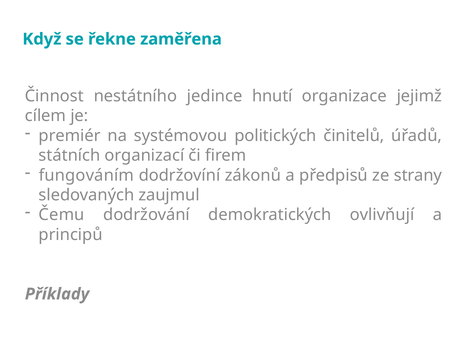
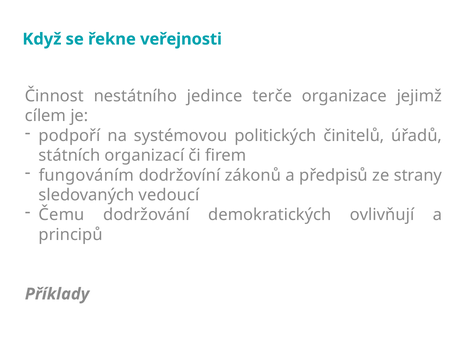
zaměřena: zaměřena -> veřejnosti (181, 39)
hnutí: hnutí -> terče (272, 96)
premiér: premiér -> podpoří (70, 136)
zaujmul: zaujmul -> vedoucí (169, 195)
